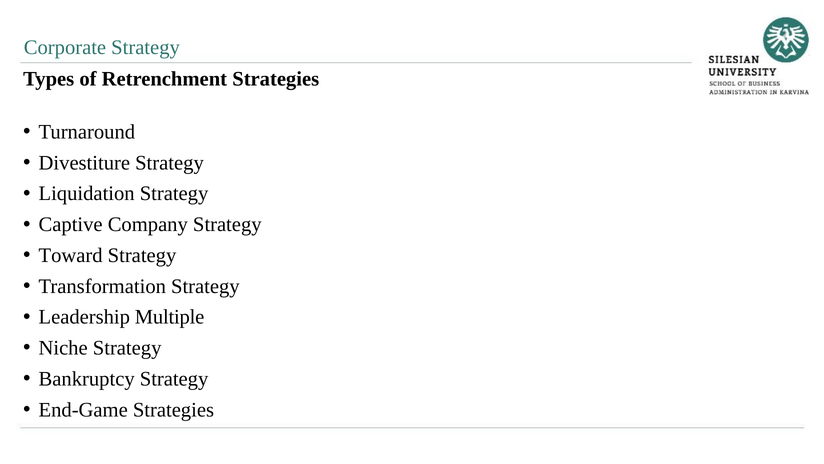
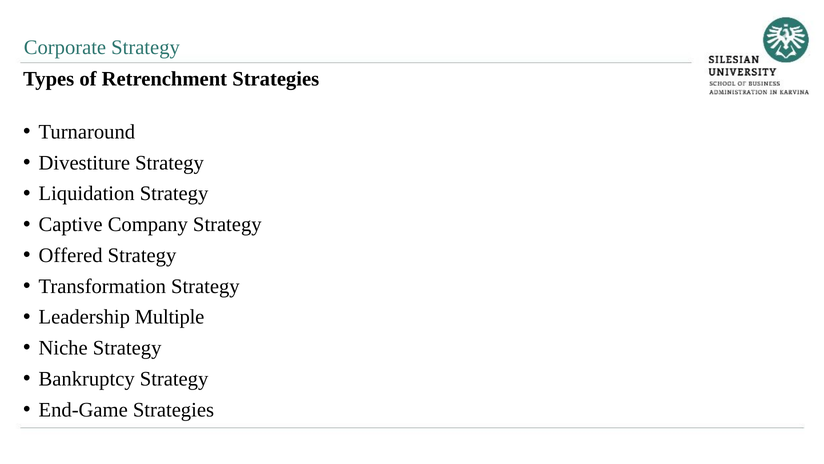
Toward: Toward -> Offered (71, 255)
